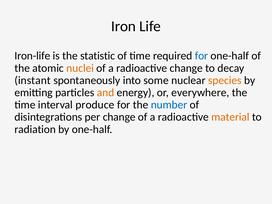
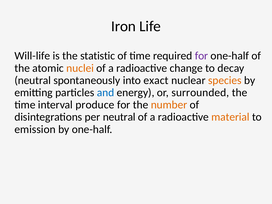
Iron-life: Iron-life -> Will-life (32, 56)
for colour: blue -> purple (201, 56)
instant: instant -> neutral (33, 80)
some: some -> exact (156, 80)
and colour: orange -> blue (106, 93)
everywhere: everywhere -> surrounded (200, 93)
number colour: blue -> orange (169, 105)
per change: change -> neutral (119, 117)
radiation: radiation -> emission (35, 129)
